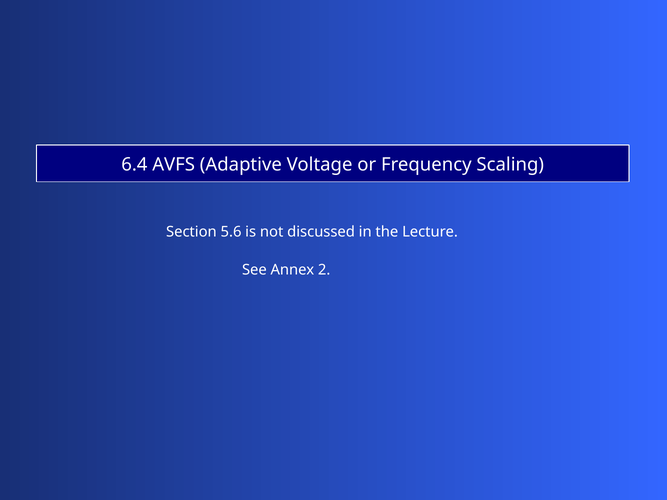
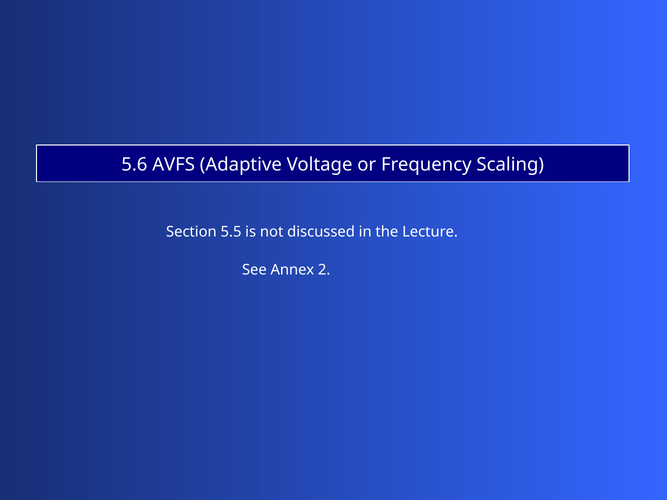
6.4: 6.4 -> 5.6 (134, 165)
5.6: 5.6 -> 5.5 (231, 232)
